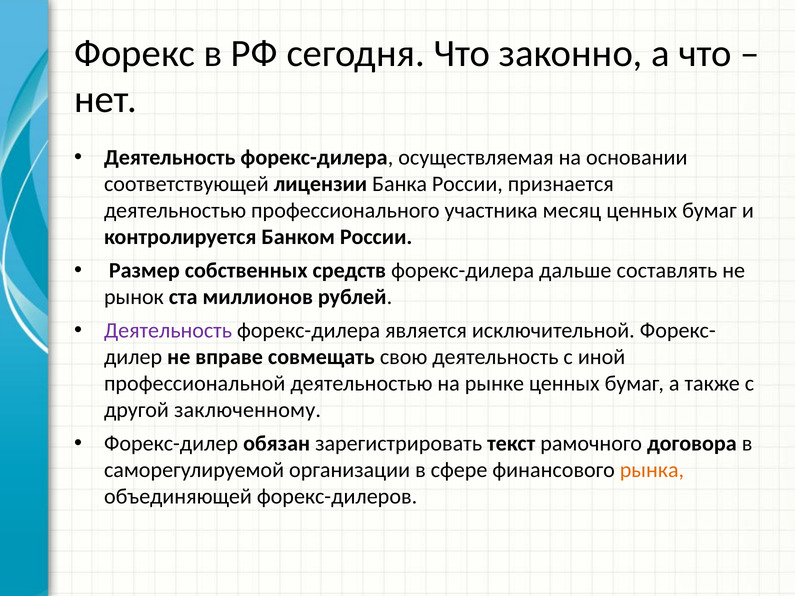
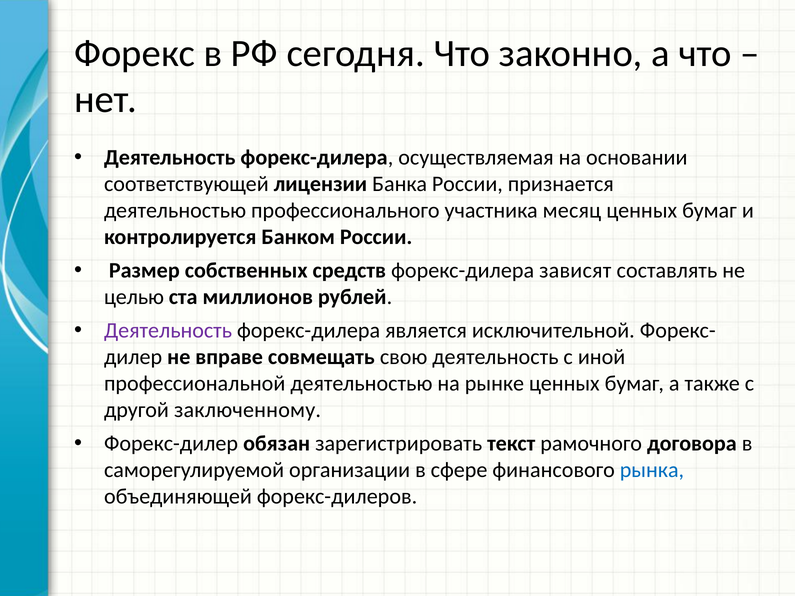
дальше: дальше -> зависят (575, 271)
рынок: рынок -> целью (134, 297)
рынка colour: orange -> blue (652, 470)
